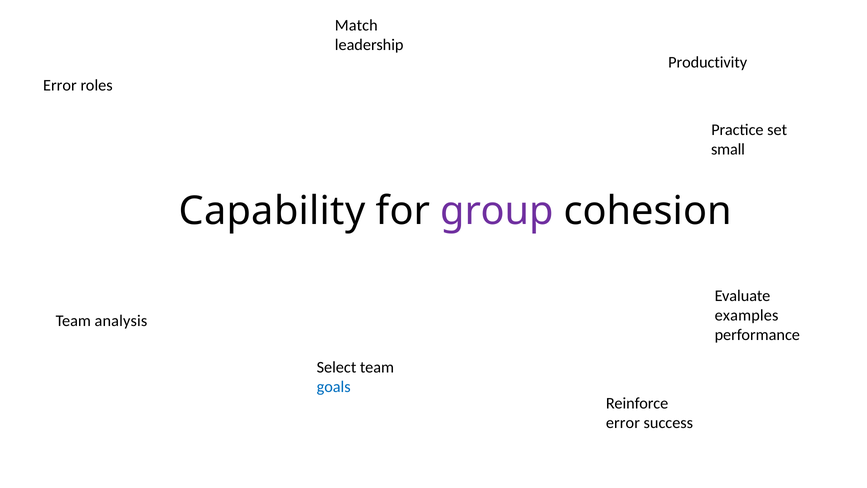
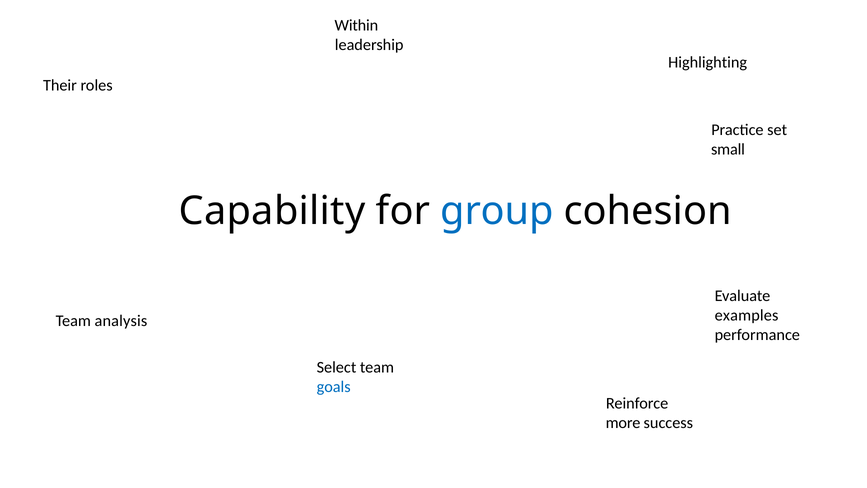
Match: Match -> Within (356, 25)
Productivity: Productivity -> Highlighting (708, 63)
Error: Error -> Their (60, 85)
group colour: purple -> blue (497, 211)
error: error -> more (623, 423)
